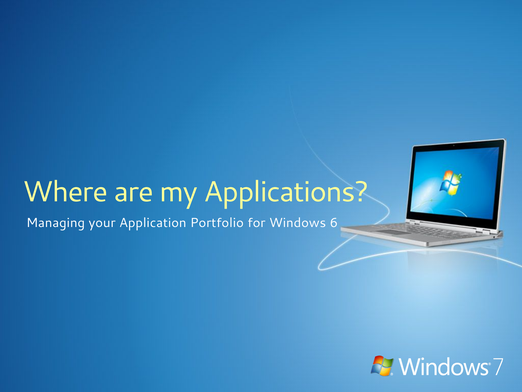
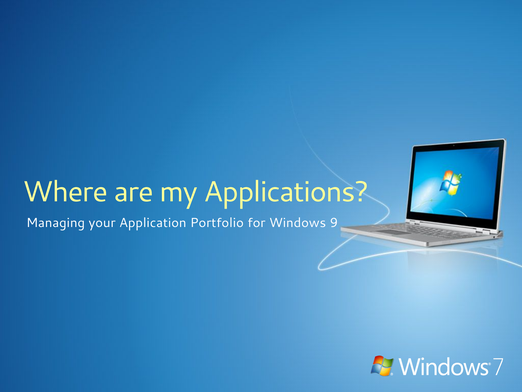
6: 6 -> 9 (334, 222)
